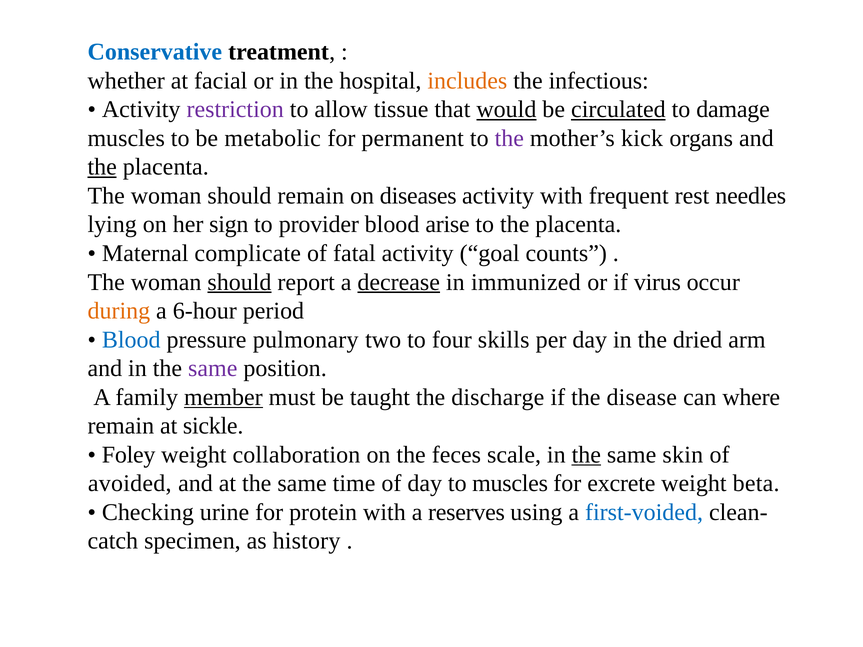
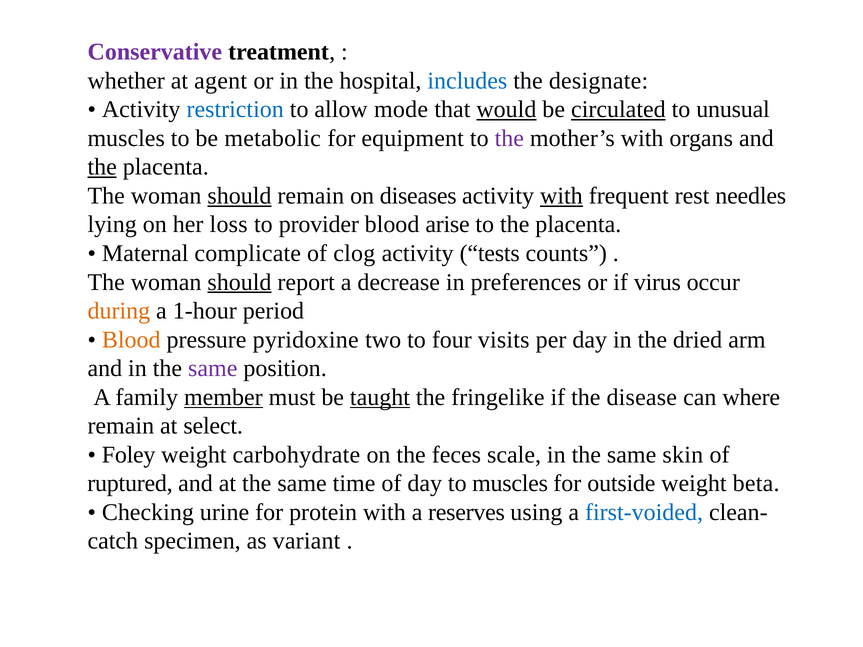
Conservative colour: blue -> purple (155, 52)
facial: facial -> agent (221, 81)
includes colour: orange -> blue (467, 81)
infectious: infectious -> designate (599, 81)
restriction colour: purple -> blue (235, 110)
tissue: tissue -> mode (401, 110)
damage: damage -> unusual (733, 110)
permanent: permanent -> equipment (413, 138)
mother’s kick: kick -> with (642, 138)
should underline: none -> present (239, 196)
with underline: none -> present (561, 196)
sign: sign -> loss (229, 225)
fatal: fatal -> clog (354, 253)
goal: goal -> tests (490, 253)
decrease underline: present -> none (399, 282)
immunized: immunized -> preferences (526, 282)
6-hour: 6-hour -> 1-hour (205, 311)
Blood colour: blue -> orange (131, 340)
pulmonary: pulmonary -> pyridoxine (306, 340)
skills: skills -> visits (504, 340)
taught underline: none -> present (380, 397)
discharge: discharge -> fringelike (498, 397)
sickle: sickle -> select (213, 426)
collaboration: collaboration -> carbohydrate (296, 455)
the underline: present -> none (586, 455)
avoided: avoided -> ruptured (130, 484)
excrete: excrete -> outside (621, 484)
history: history -> variant (307, 541)
